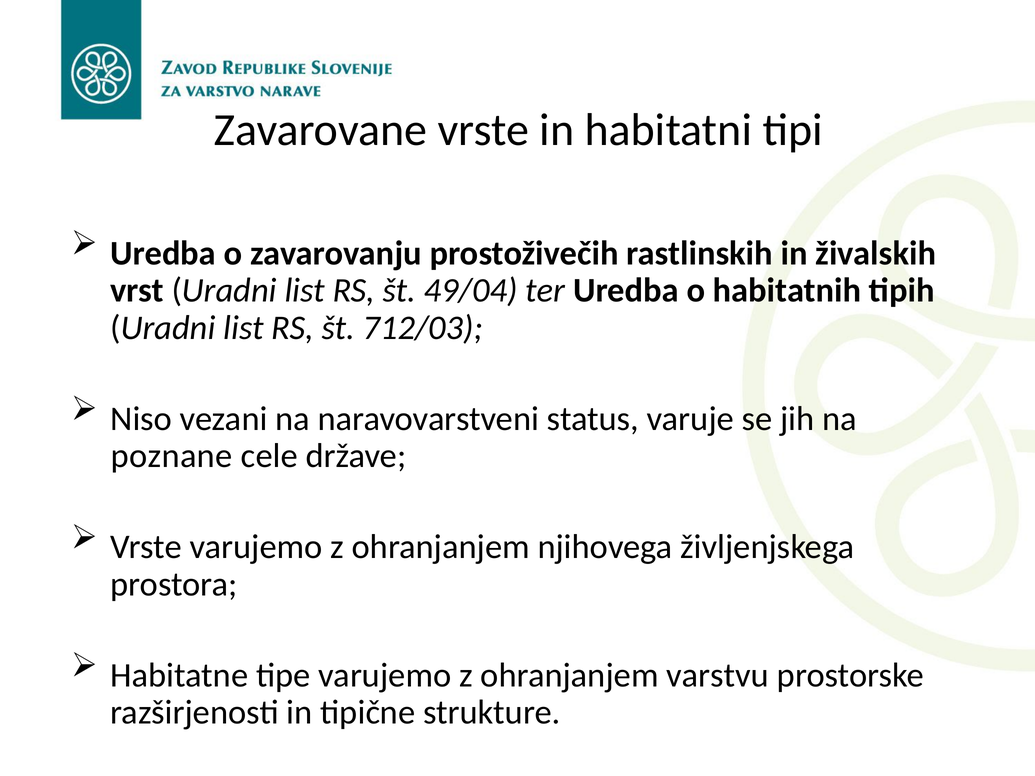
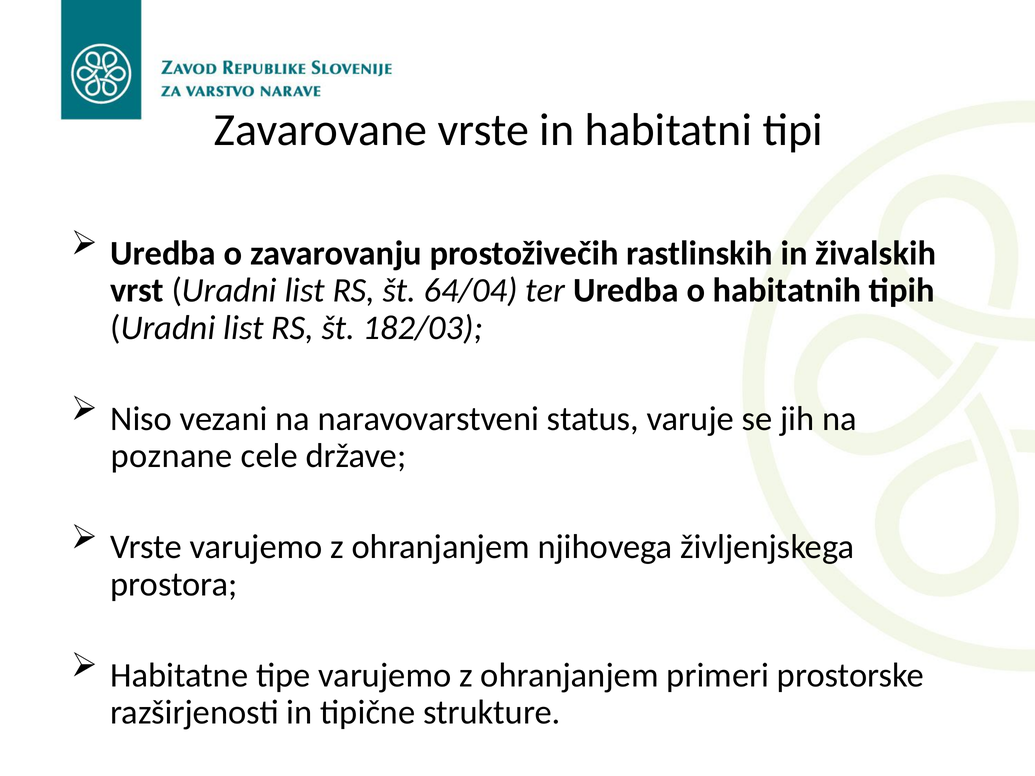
49/04: 49/04 -> 64/04 (471, 291)
712/03: 712/03 -> 182/03 (423, 328)
varstvu: varstvu -> primeri (718, 675)
